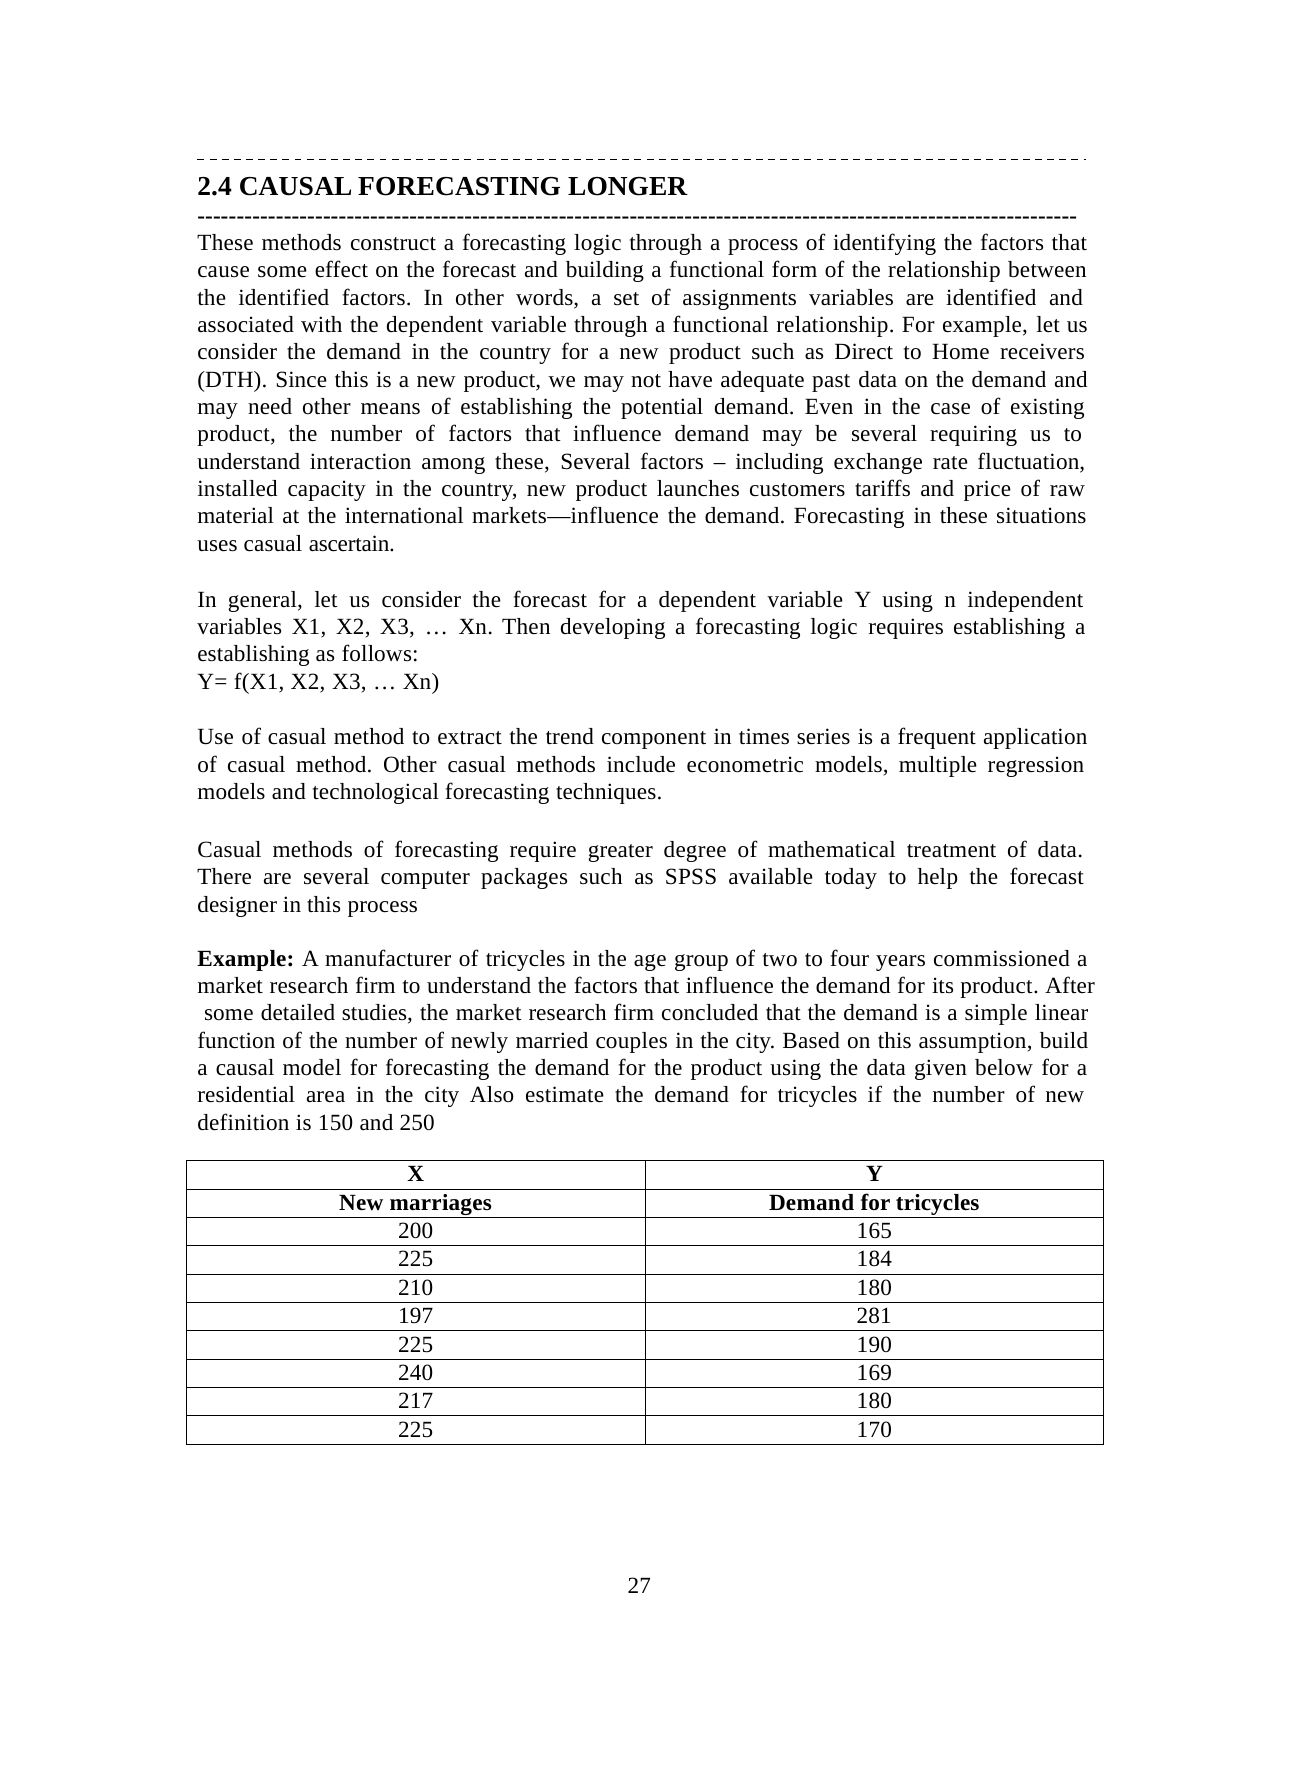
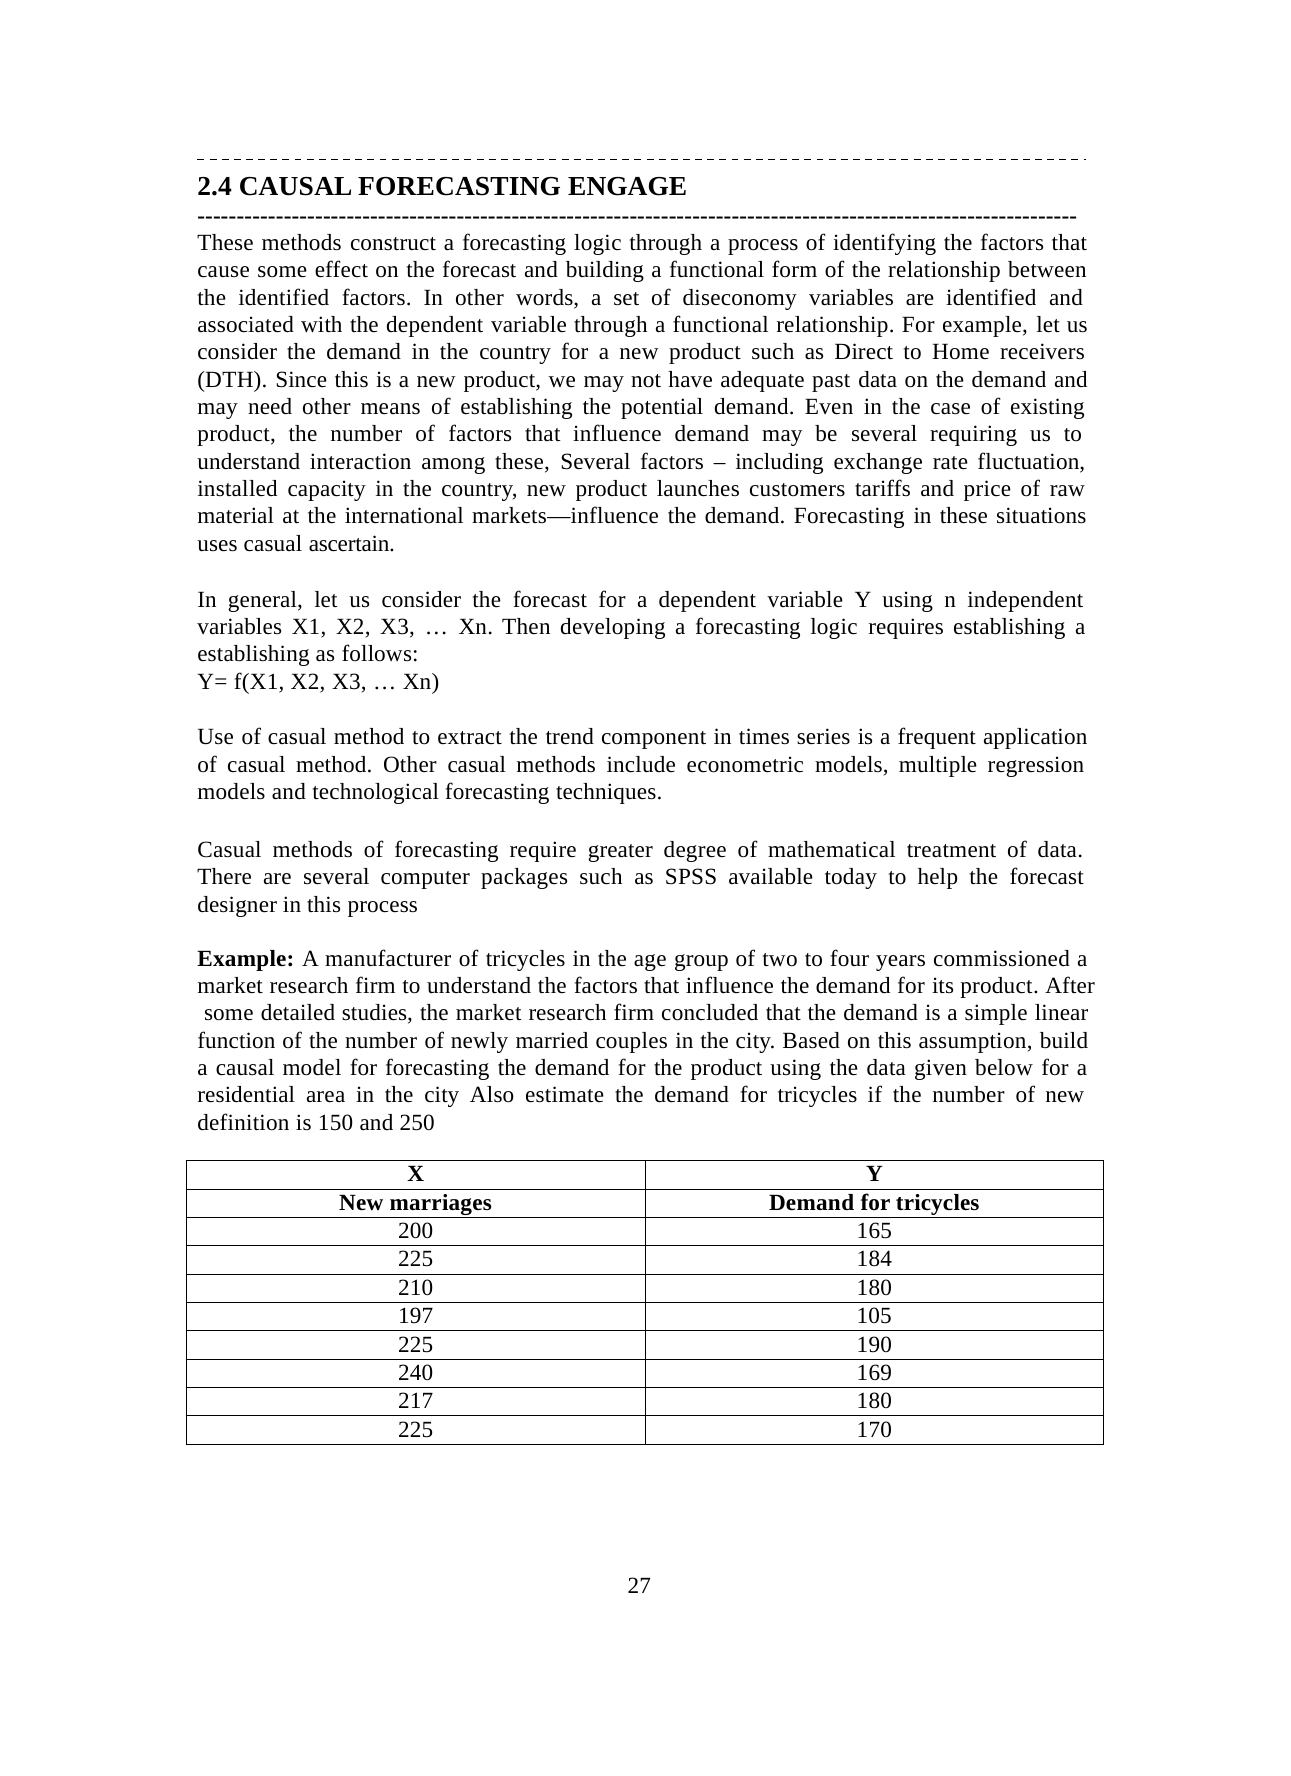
LONGER: LONGER -> ENGAGE (628, 187)
assignments: assignments -> diseconomy (740, 298)
281: 281 -> 105 (874, 1316)
